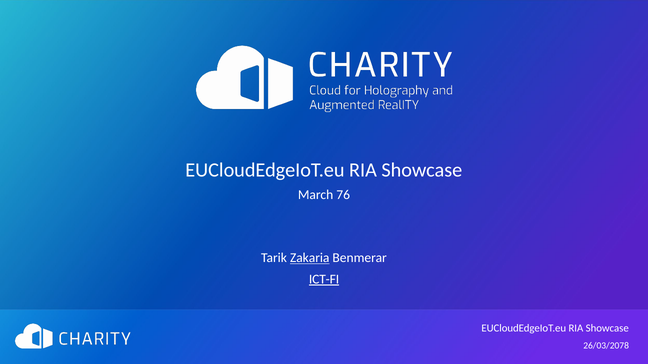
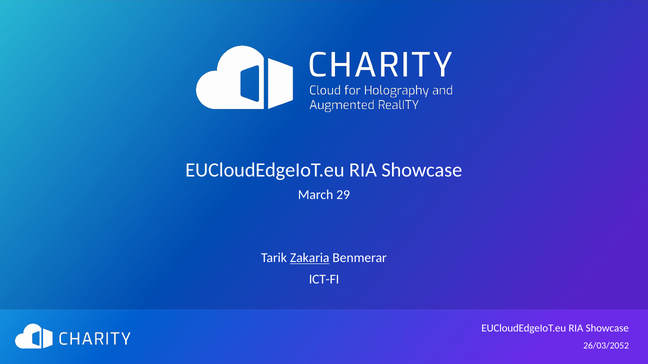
76: 76 -> 29 (343, 195)
ICT-FI underline: present -> none (324, 280)
26/03/2078: 26/03/2078 -> 26/03/2052 (606, 346)
